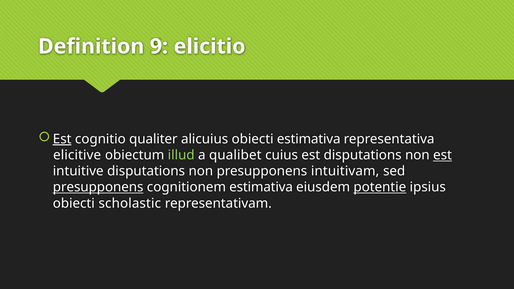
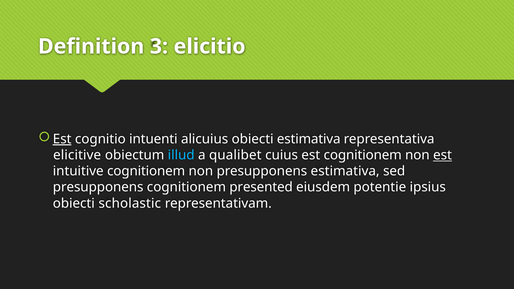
9: 9 -> 3 (159, 46)
qualiter: qualiter -> intuenti (153, 139)
illud colour: light green -> light blue (181, 155)
est disputations: disputations -> cognitionem (363, 155)
intuitive disputations: disputations -> cognitionem (146, 171)
presupponens intuitivam: intuitivam -> estimativa (345, 171)
presupponens underline: present -> none (98, 187)
cognitionem estimativa: estimativa -> presented (261, 187)
potentie underline: present -> none (380, 187)
